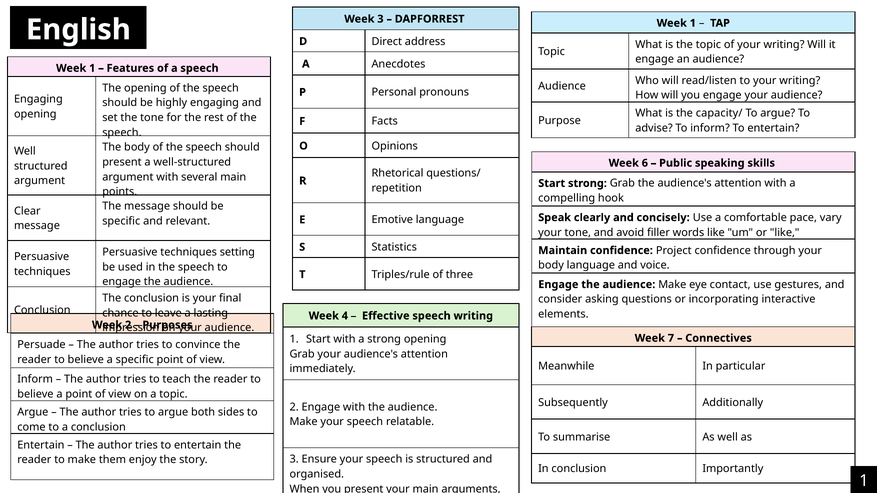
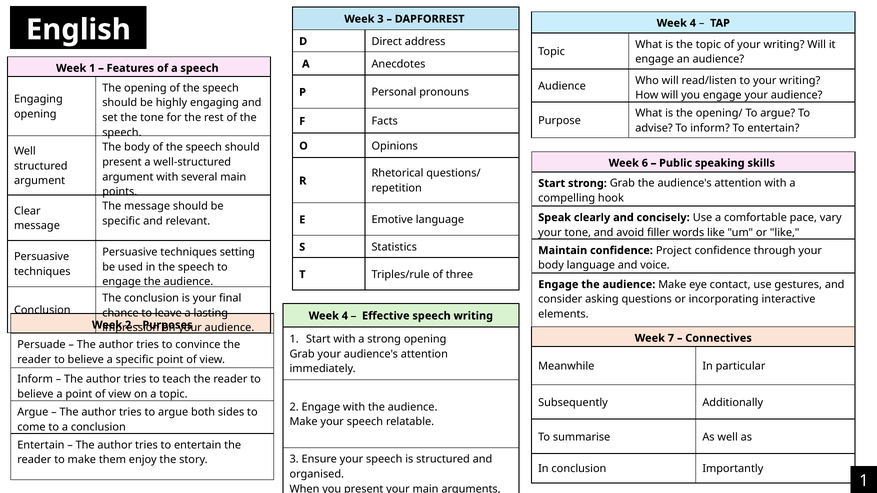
1: 1 -> 4 (693, 23)
capacity/: capacity/ -> opening/ (719, 113)
